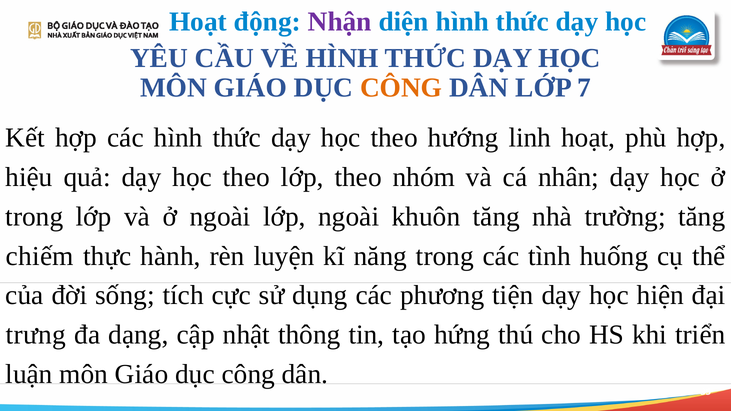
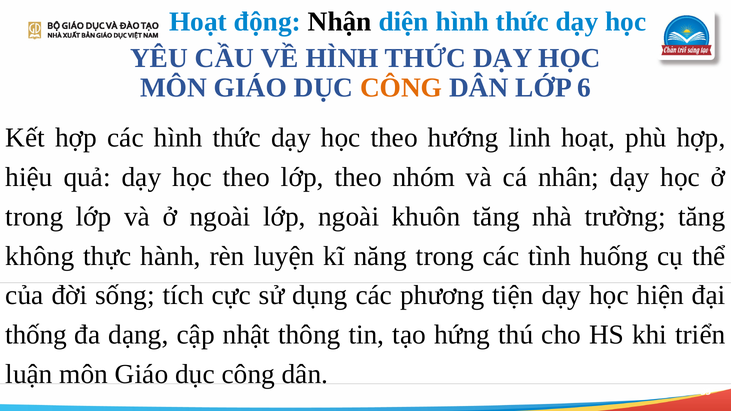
Nhận colour: purple -> black (340, 22)
7: 7 -> 6 (584, 88)
chiếm: chiếm -> không (40, 256)
trưng: trưng -> thống (36, 335)
